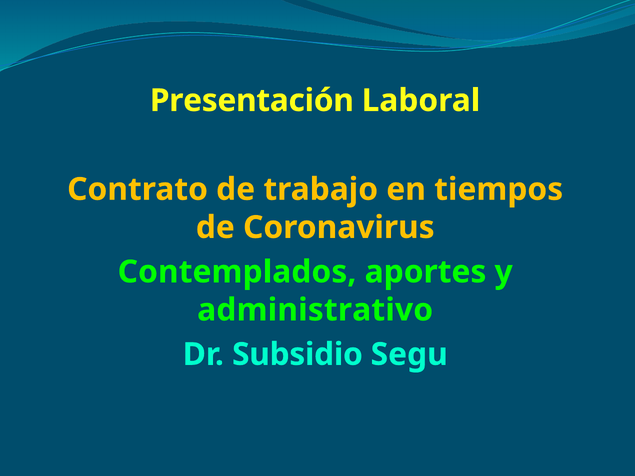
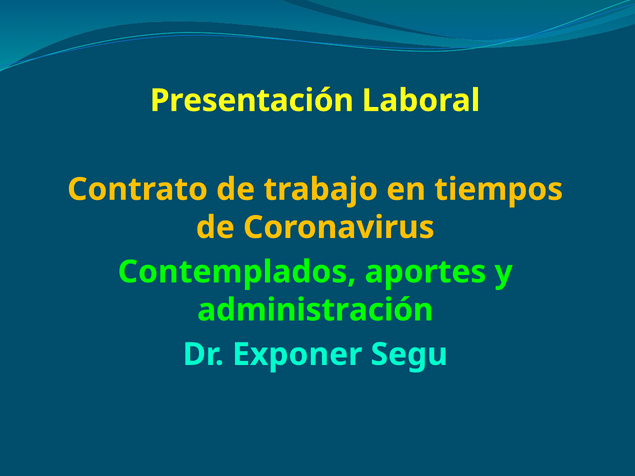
administrativo: administrativo -> administración (315, 310)
Subsidio: Subsidio -> Exponer (297, 355)
